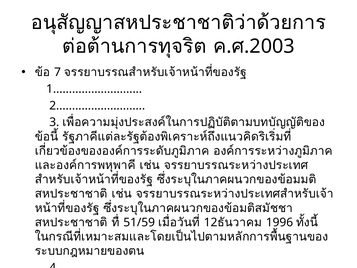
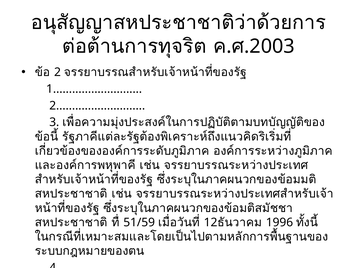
7: 7 -> 2 (58, 72)
